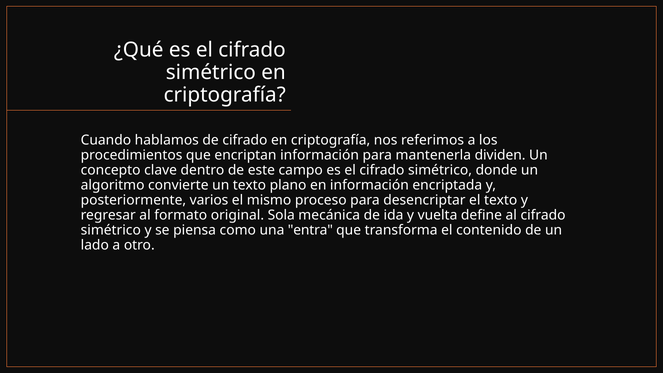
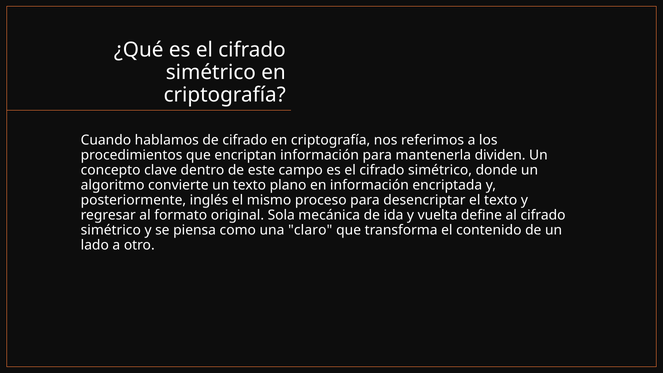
varios: varios -> inglés (209, 200)
entra: entra -> claro (310, 230)
